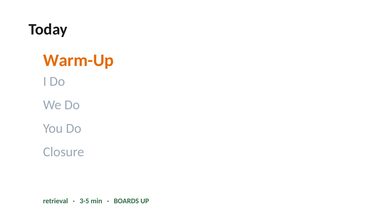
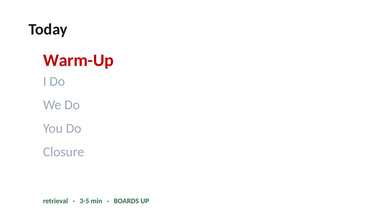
Warm-Up colour: orange -> red (78, 61)
